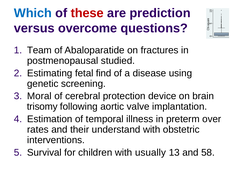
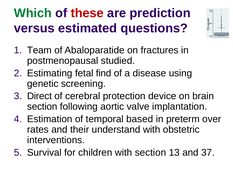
Which colour: blue -> green (33, 13)
overcome: overcome -> estimated (88, 28)
Moral: Moral -> Direct (39, 96)
trisomy: trisomy -> section (42, 106)
illness: illness -> based (140, 119)
with usually: usually -> section (150, 152)
58: 58 -> 37 (208, 152)
